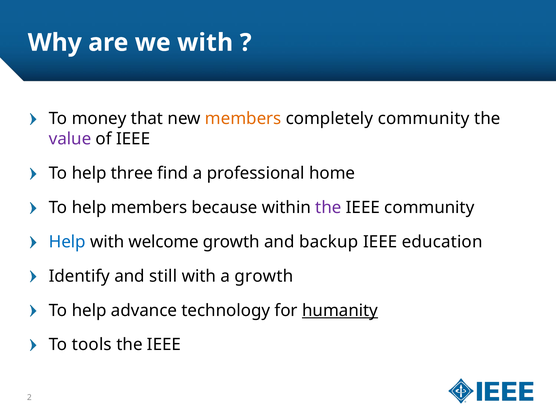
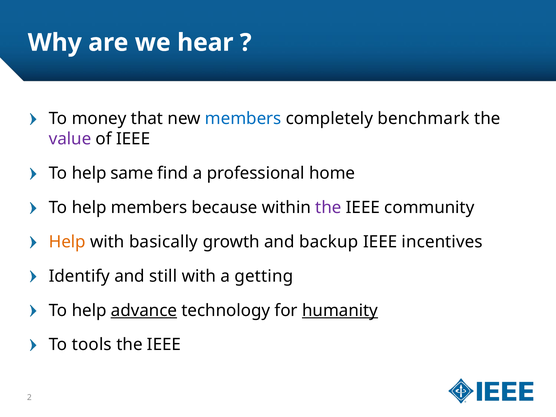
we with: with -> hear (205, 43)
members colour: orange -> blue (243, 119)
completely community: community -> benchmark (424, 119)
three: three -> same (132, 173)
Help colour: blue -> orange (67, 242)
welcome: welcome -> basically (164, 242)
education: education -> incentives (442, 242)
a growth: growth -> getting (264, 276)
advance underline: none -> present (144, 310)
